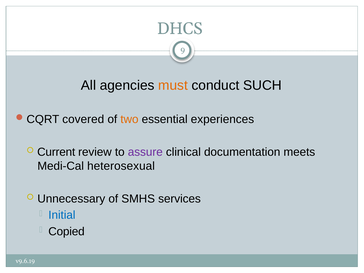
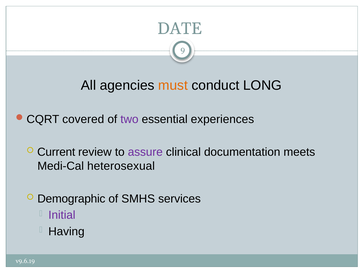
DHCS: DHCS -> DATE (180, 29)
SUCH: SUCH -> LONG (262, 85)
two colour: orange -> purple (129, 119)
Unnecessary: Unnecessary -> Demographic (71, 199)
Initial colour: blue -> purple (62, 215)
Copied: Copied -> Having (66, 231)
